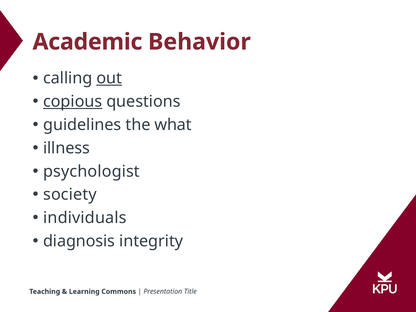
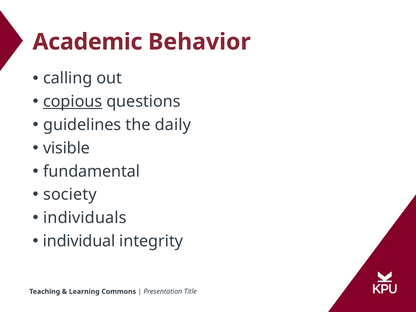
out underline: present -> none (109, 78)
what: what -> daily (173, 125)
illness: illness -> visible (67, 148)
psychologist: psychologist -> fundamental (92, 171)
diagnosis: diagnosis -> individual (79, 241)
